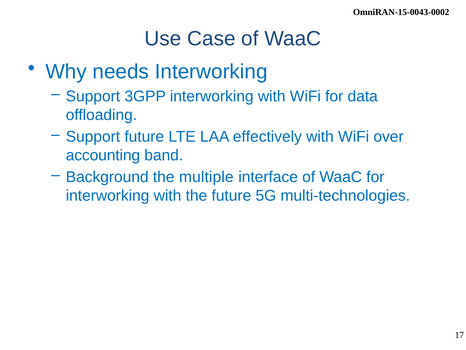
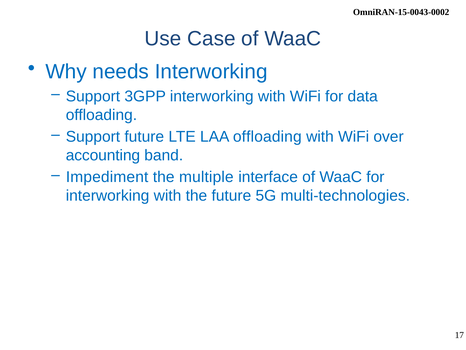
LAA effectively: effectively -> offloading (267, 137)
Background: Background -> Impediment (107, 177)
